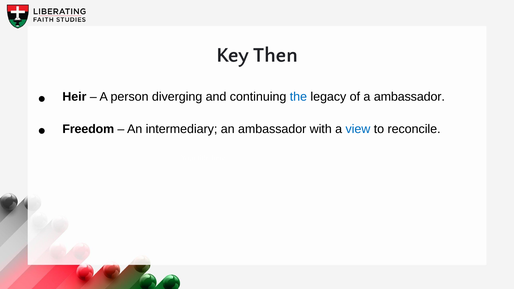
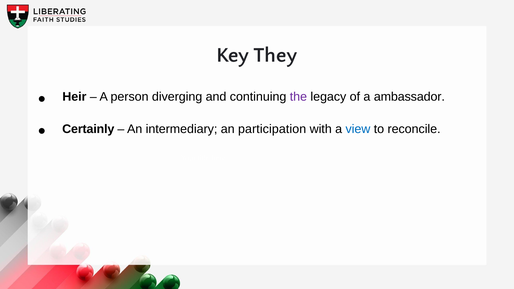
Then: Then -> They (275, 55)
the colour: blue -> purple (298, 97)
Freedom: Freedom -> Certainly (88, 129)
an ambassador: ambassador -> participation (272, 129)
